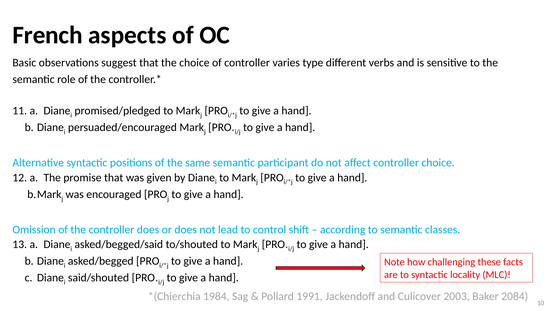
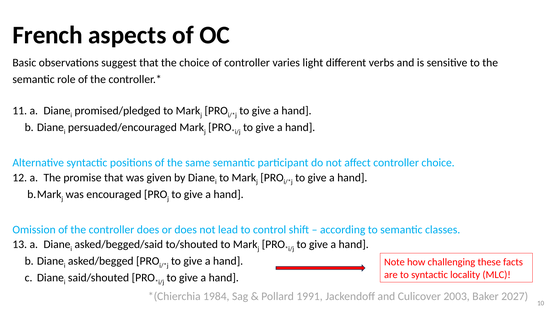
type: type -> light (313, 63)
2084: 2084 -> 2027 (515, 296)
